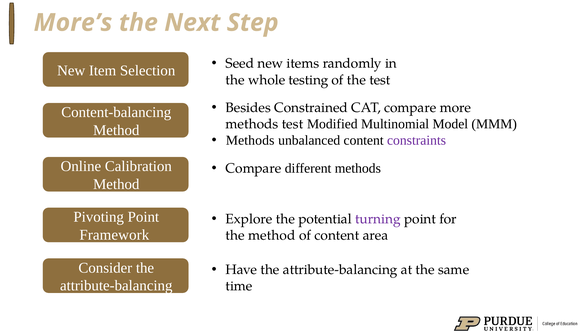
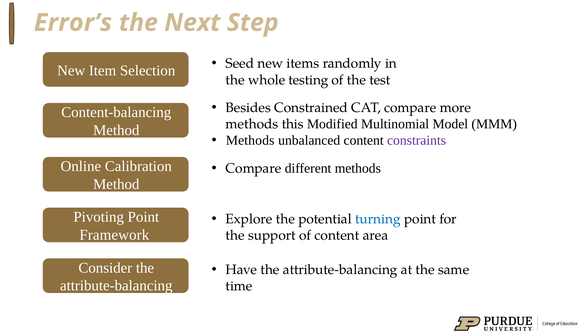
More’s: More’s -> Error’s (73, 23)
methods test: test -> this (293, 124)
turning colour: purple -> blue (378, 219)
the method: method -> support (272, 236)
